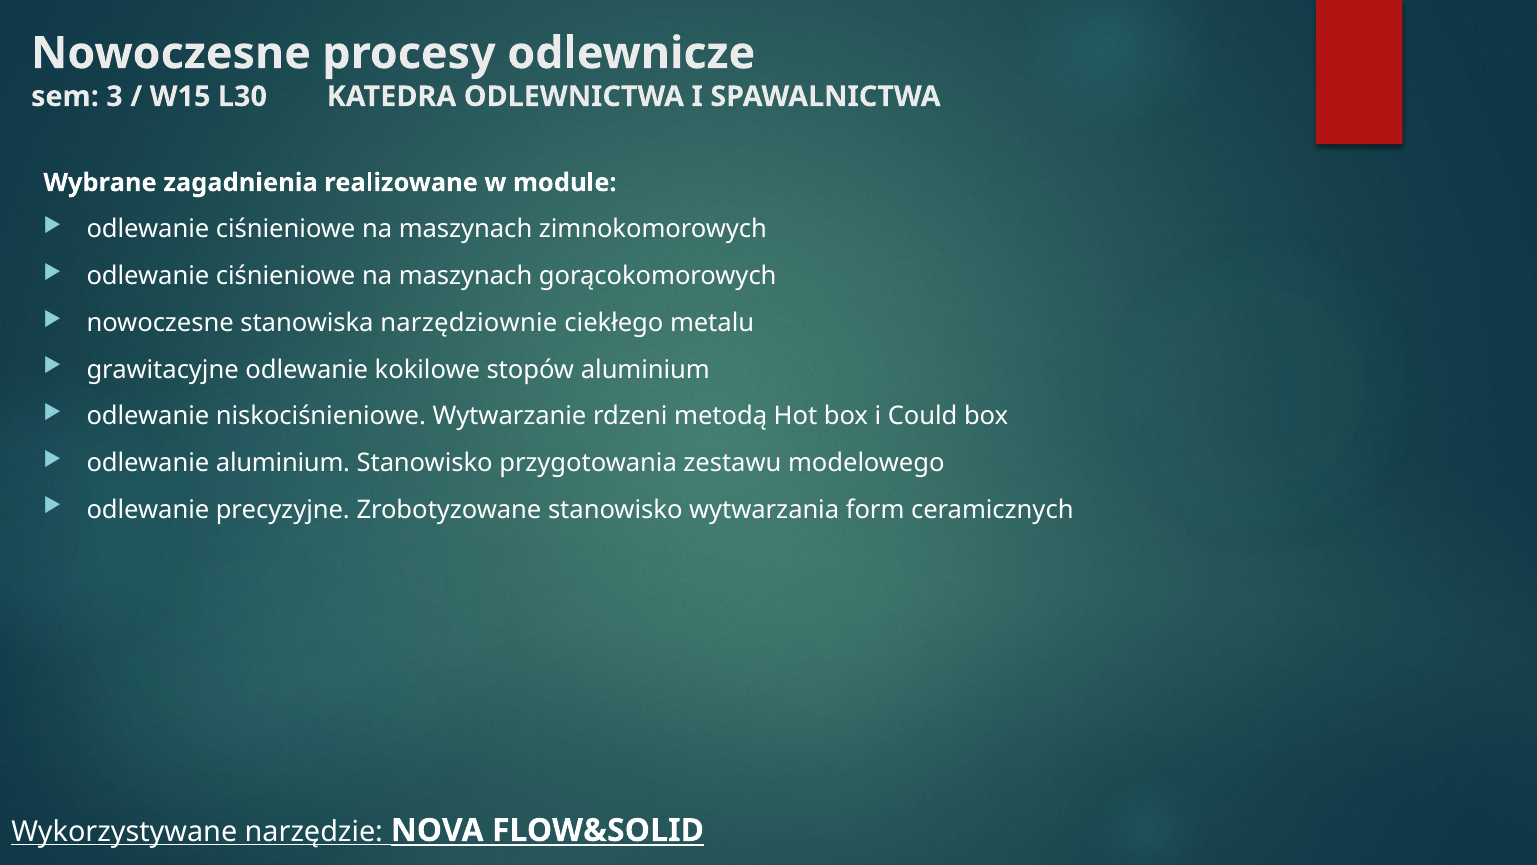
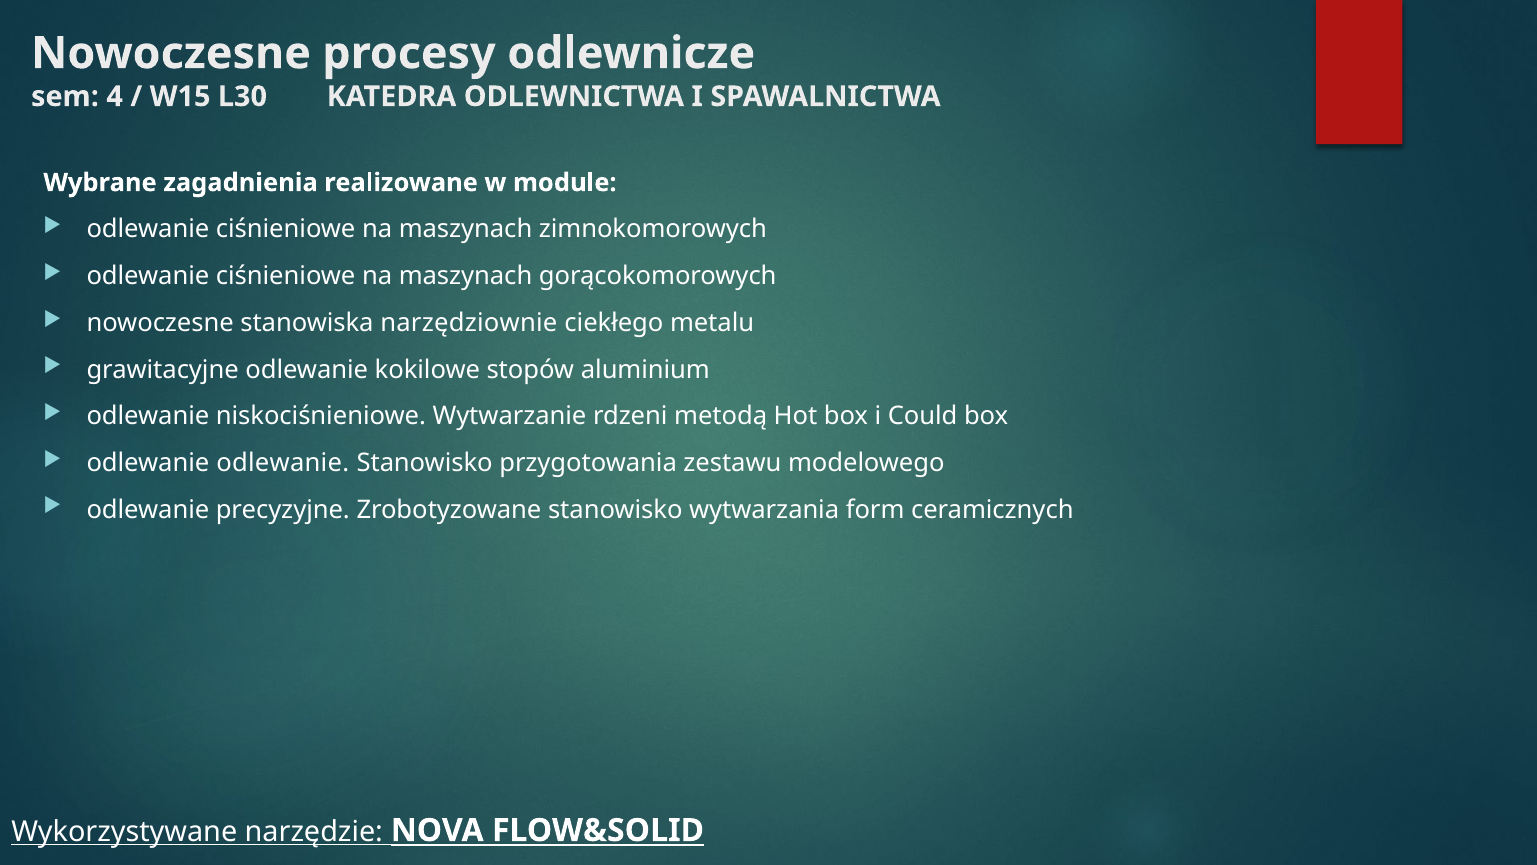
3: 3 -> 4 (115, 97)
odlewanie aluminium: aluminium -> odlewanie (283, 463)
